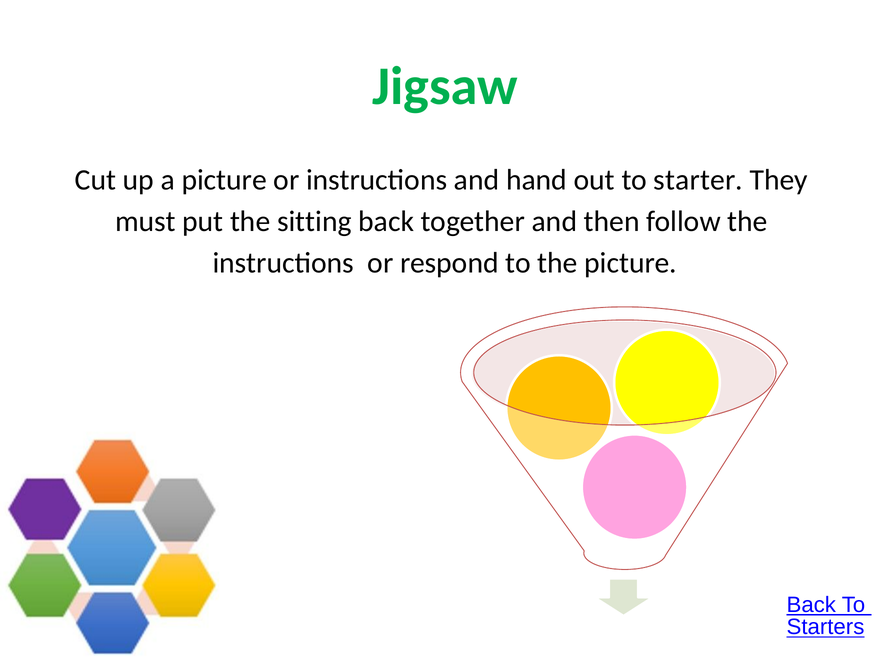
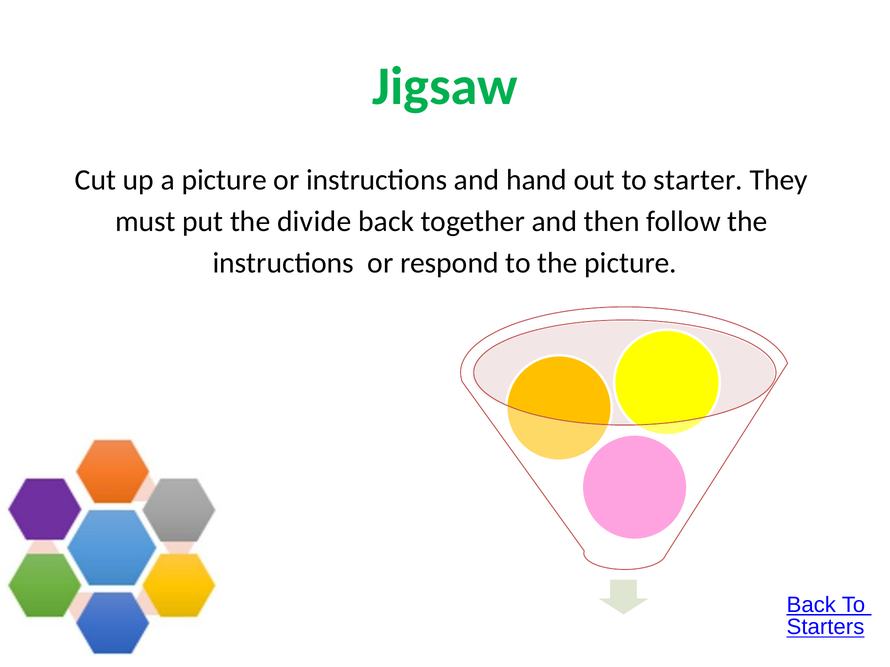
sitting: sitting -> divide (314, 222)
